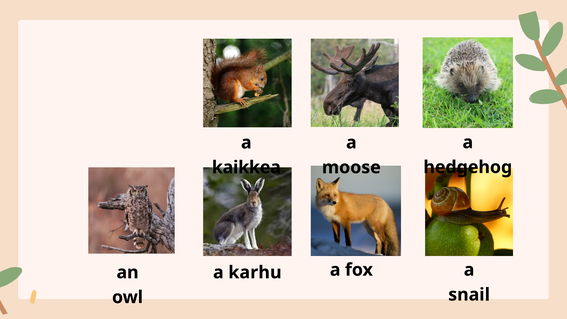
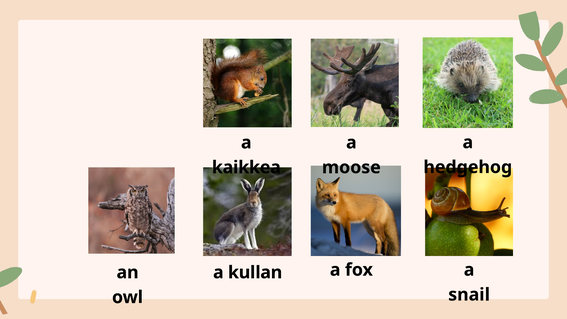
karhu: karhu -> kullan (255, 272)
